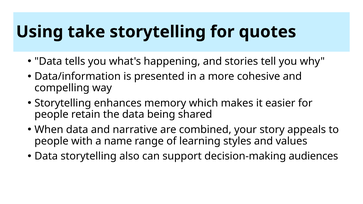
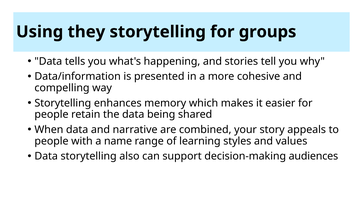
take: take -> they (86, 32)
quotes: quotes -> groups (268, 32)
